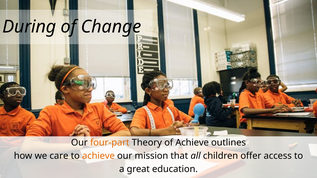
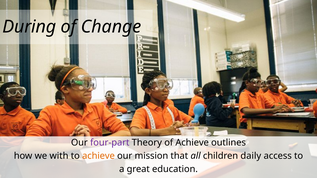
four-part colour: orange -> purple (110, 143)
care: care -> with (59, 156)
offer: offer -> daily (251, 156)
